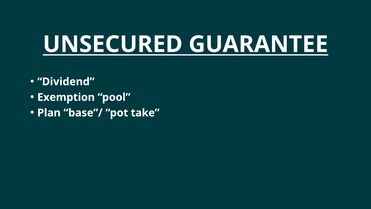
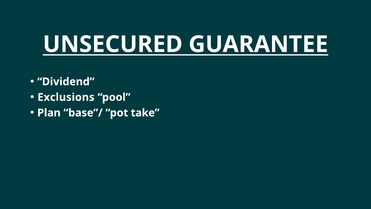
Exemption: Exemption -> Exclusions (66, 97)
